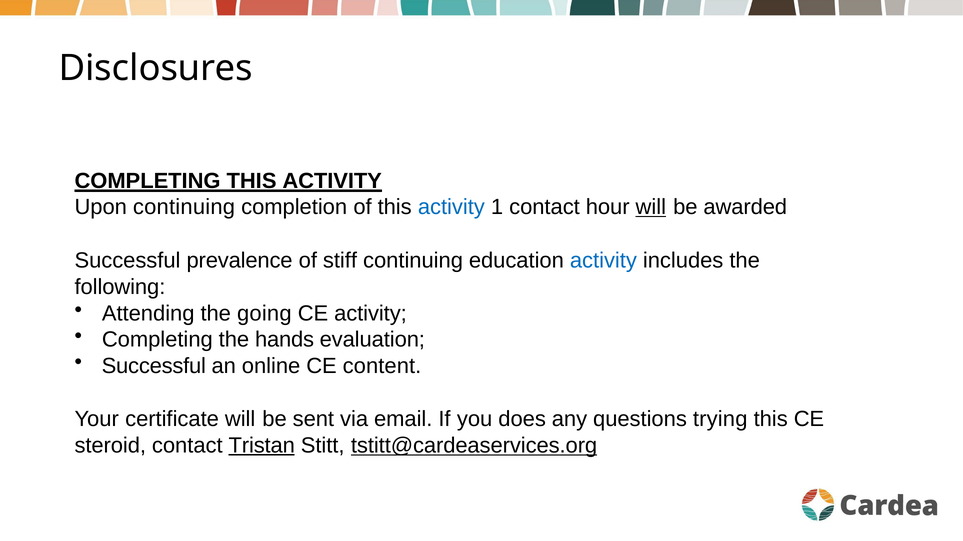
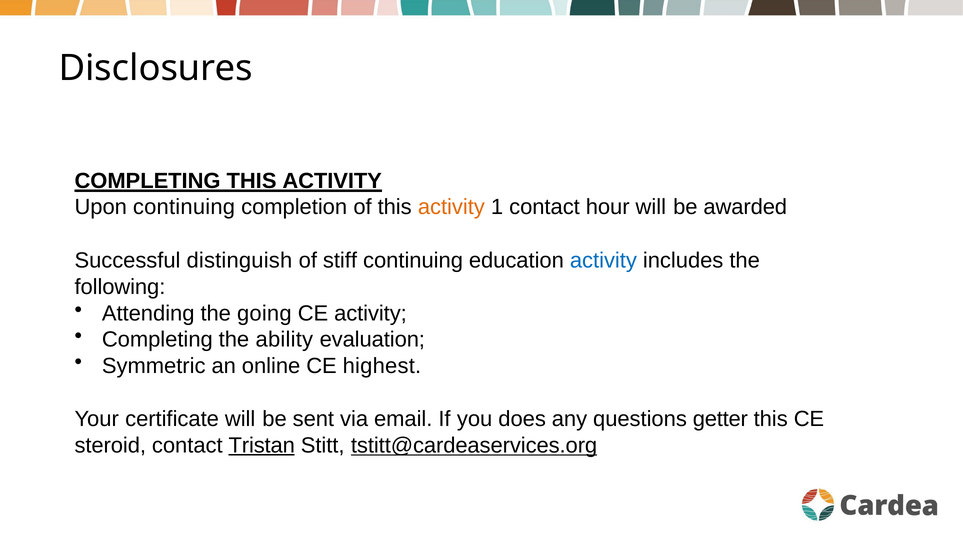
activity colour: blue -> orange (451, 207)
will underline: present -> none (651, 207)
prevalence: prevalence -> distinguish (239, 261)
hands: hands -> ability (284, 340)
Successful: Successful -> Symmetric (154, 366)
content: content -> highest (382, 366)
trying: trying -> getter (720, 420)
